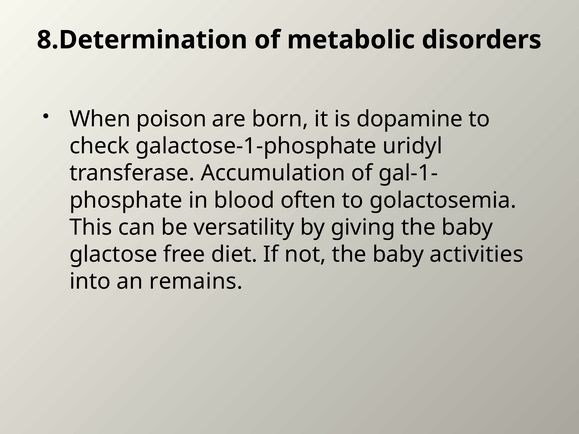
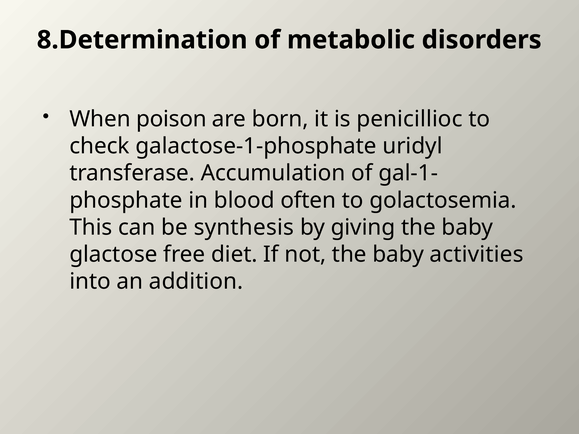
dopamine: dopamine -> penicillioc (409, 119)
versatility: versatility -> synthesis (244, 227)
remains: remains -> addition (196, 281)
